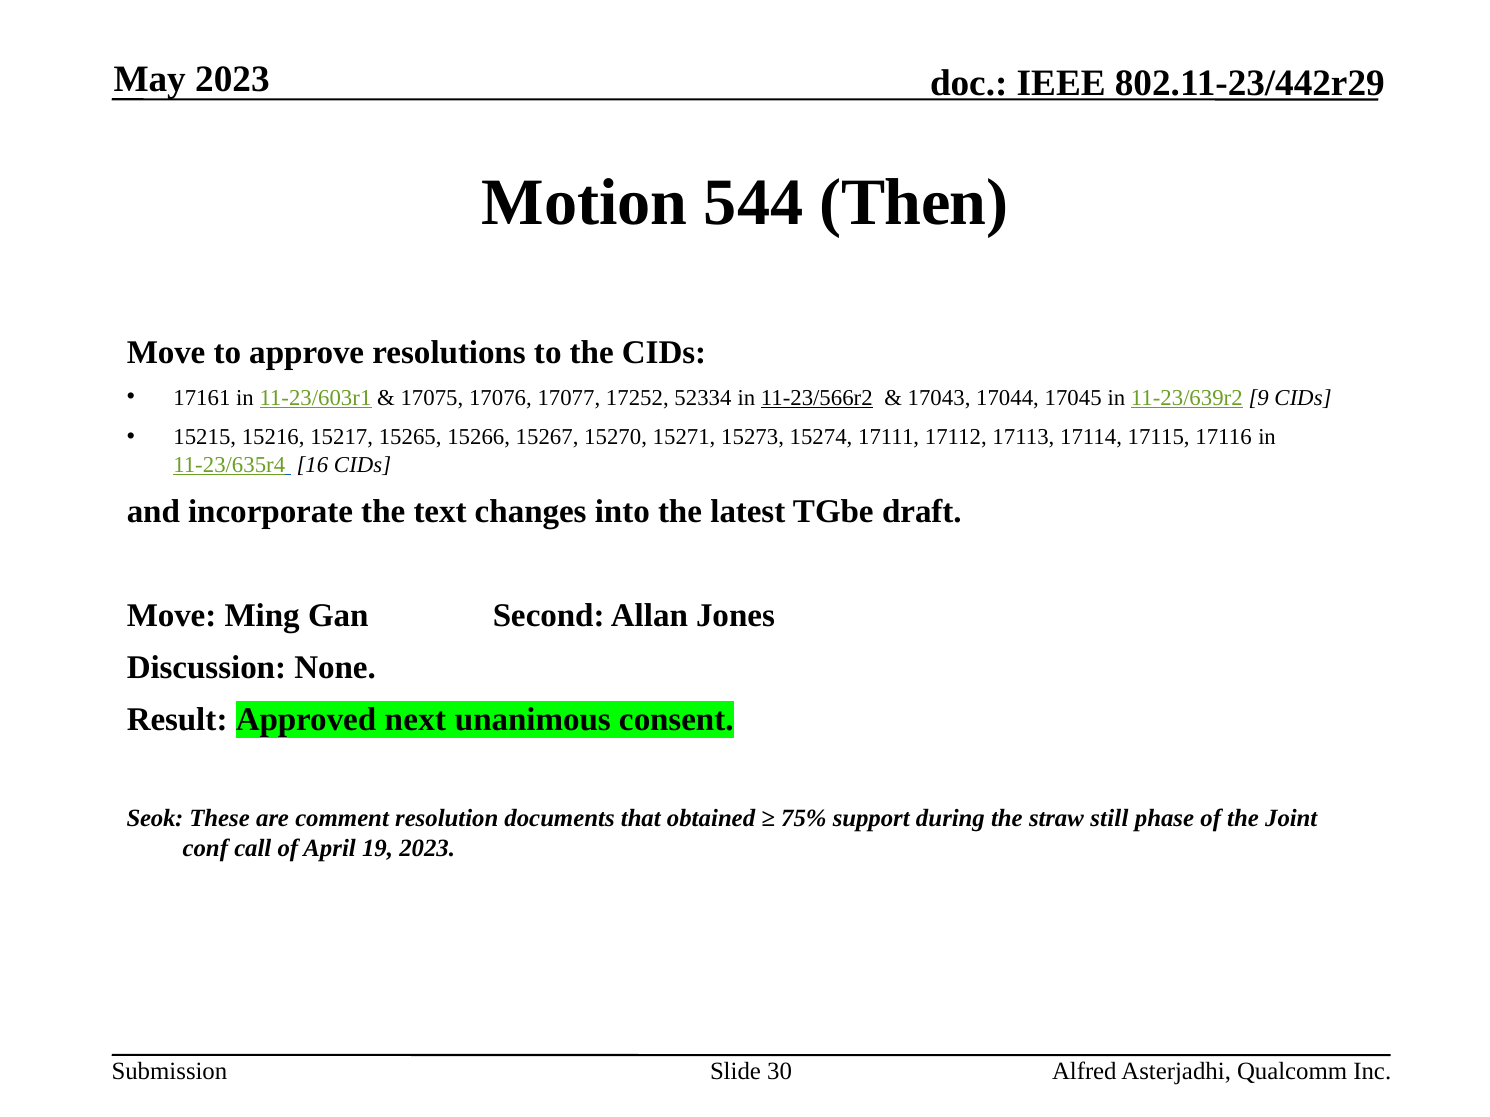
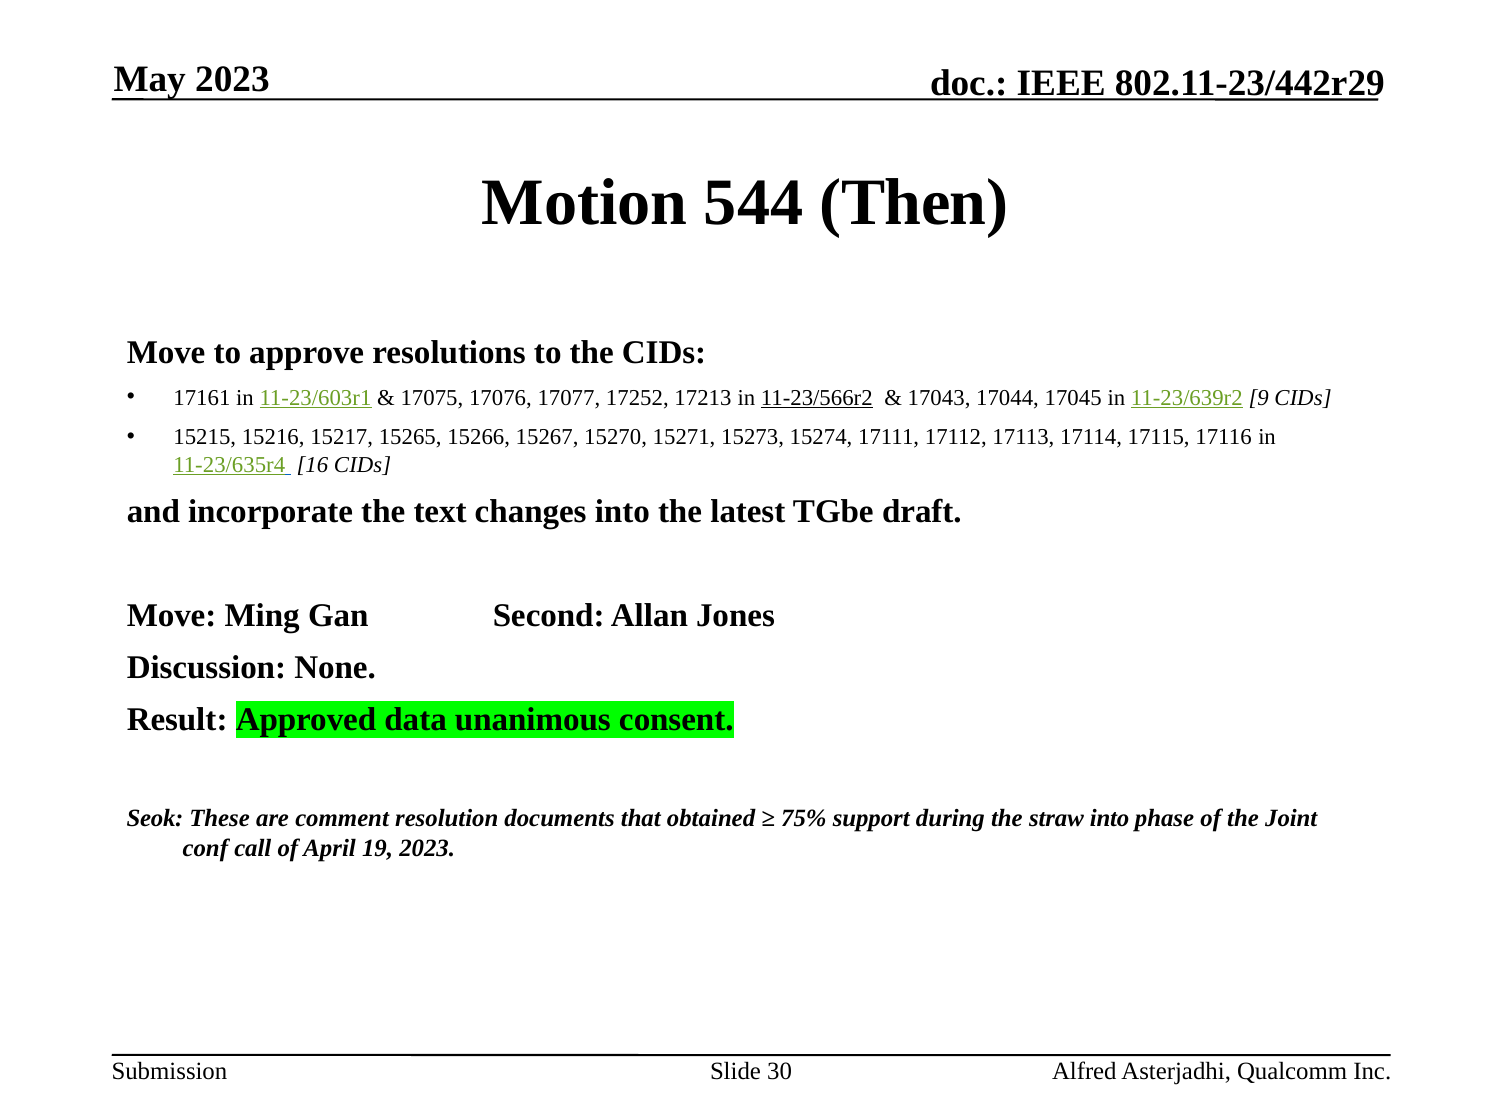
52334: 52334 -> 17213 (703, 398)
next: next -> data (416, 720)
straw still: still -> into (1110, 819)
